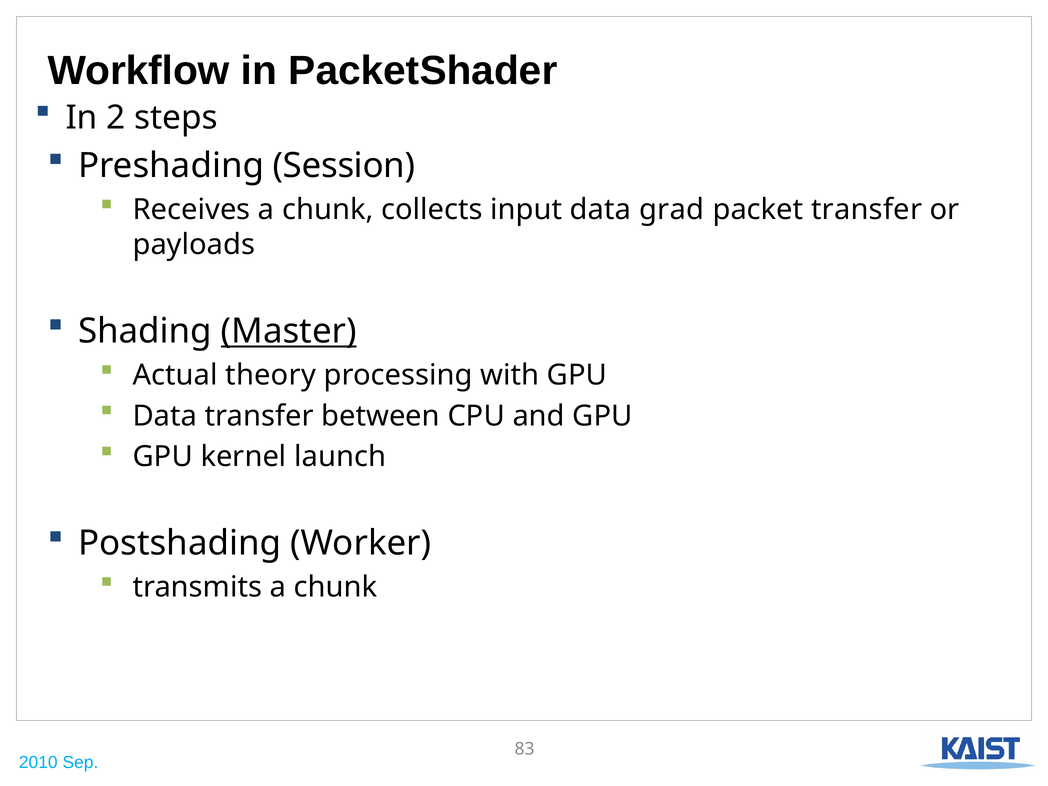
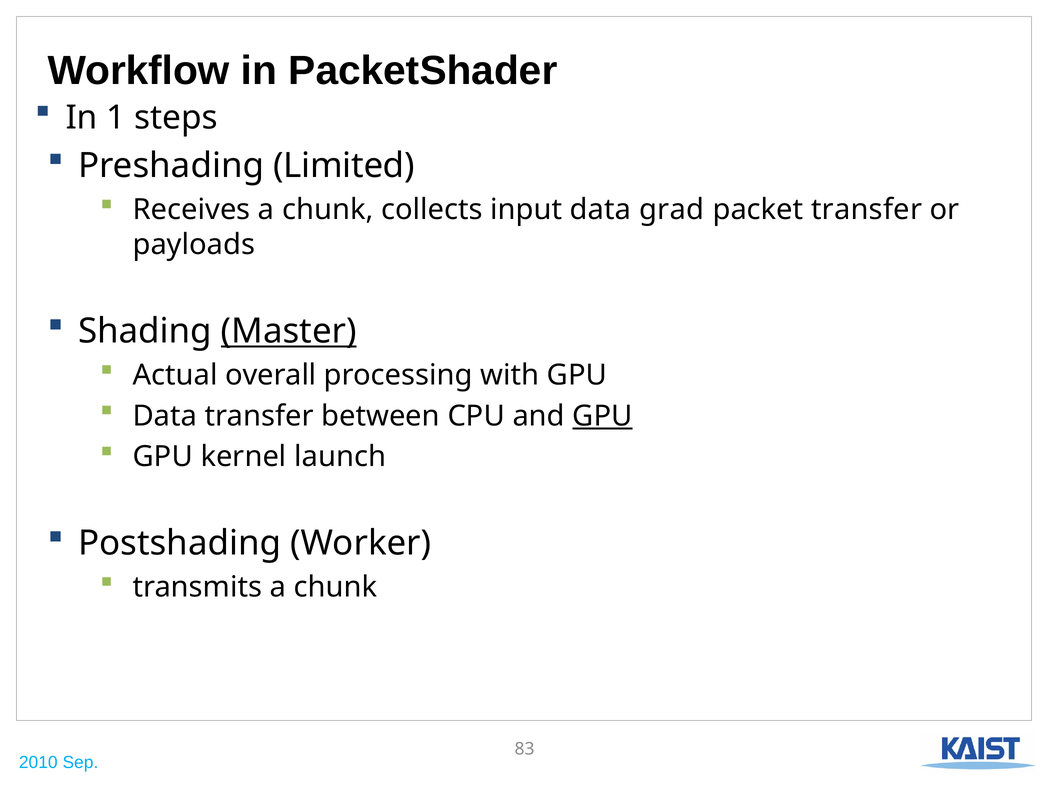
2: 2 -> 1 (116, 118)
Session: Session -> Limited (344, 166)
theory: theory -> overall (271, 375)
GPU underline: none -> present (602, 416)
